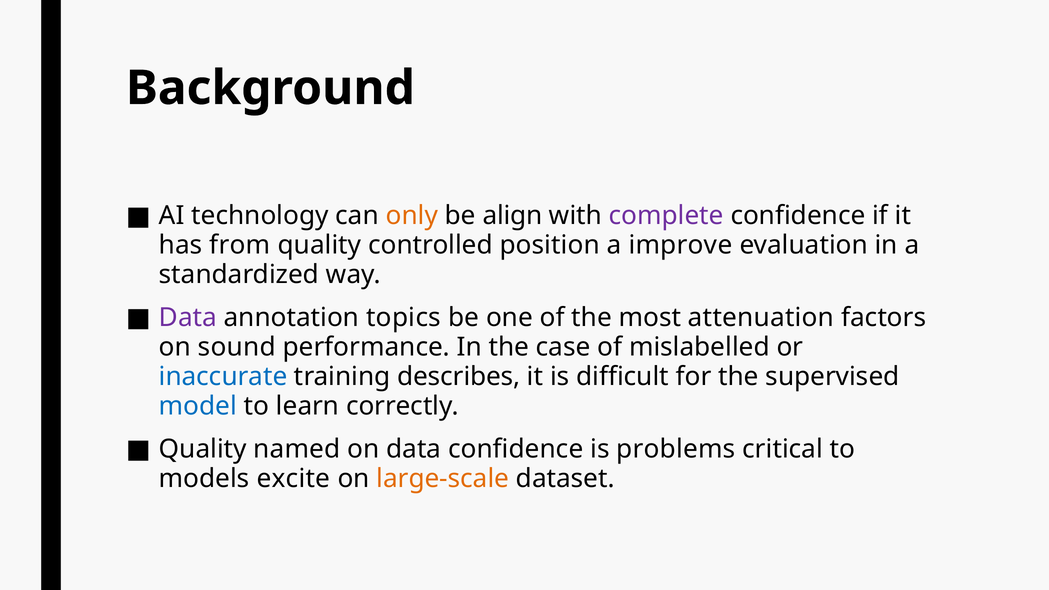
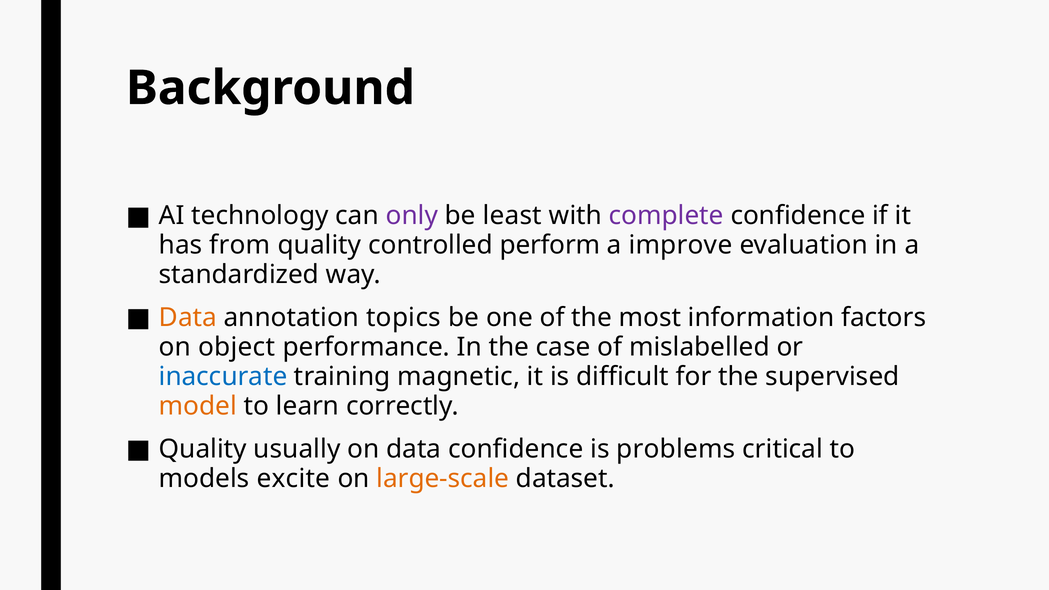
only colour: orange -> purple (412, 216)
align: align -> least (512, 216)
position: position -> perform (550, 245)
Data colour: purple -> orange (188, 317)
attenuation: attenuation -> information (761, 317)
sound: sound -> object (237, 347)
describes: describes -> magnetic (459, 377)
model colour: blue -> orange (198, 406)
named: named -> usually (297, 449)
